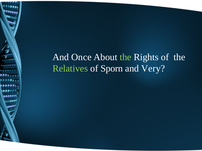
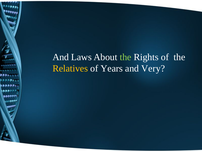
Once: Once -> Laws (81, 57)
Relatives colour: light green -> yellow (70, 69)
Sporn: Sporn -> Years (112, 69)
